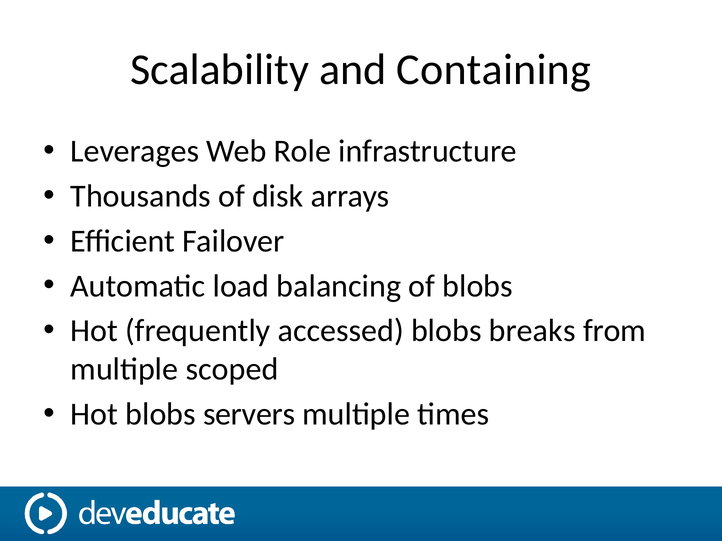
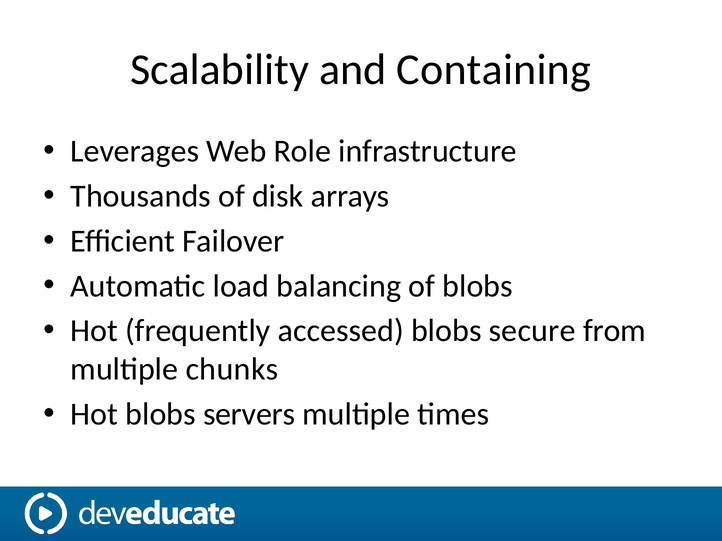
breaks: breaks -> secure (532, 331)
scoped: scoped -> chunks (232, 370)
